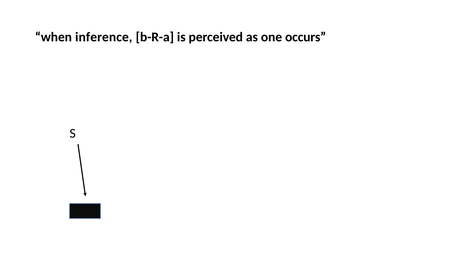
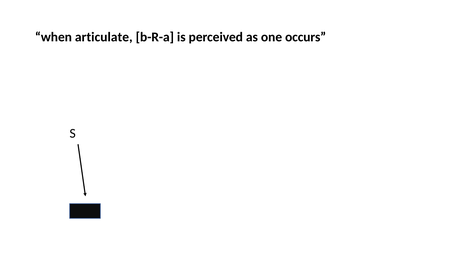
inference: inference -> articulate (104, 37)
